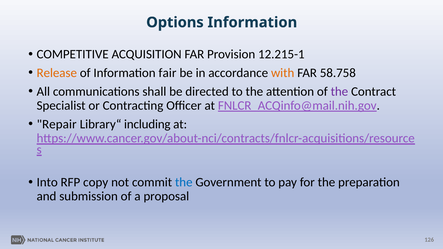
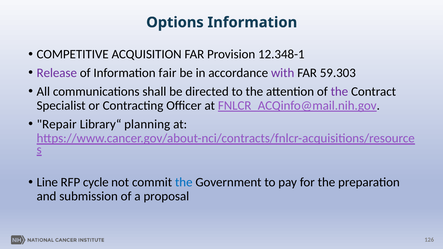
12.215-1: 12.215-1 -> 12.348-1 (281, 54)
Release colour: orange -> purple (57, 73)
with colour: orange -> purple (283, 73)
58.758: 58.758 -> 59.303 (338, 73)
including: including -> planning (147, 124)
Into: Into -> Line (47, 182)
copy: copy -> cycle (96, 182)
